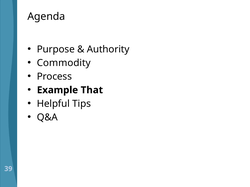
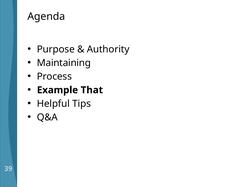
Commodity: Commodity -> Maintaining (64, 63)
